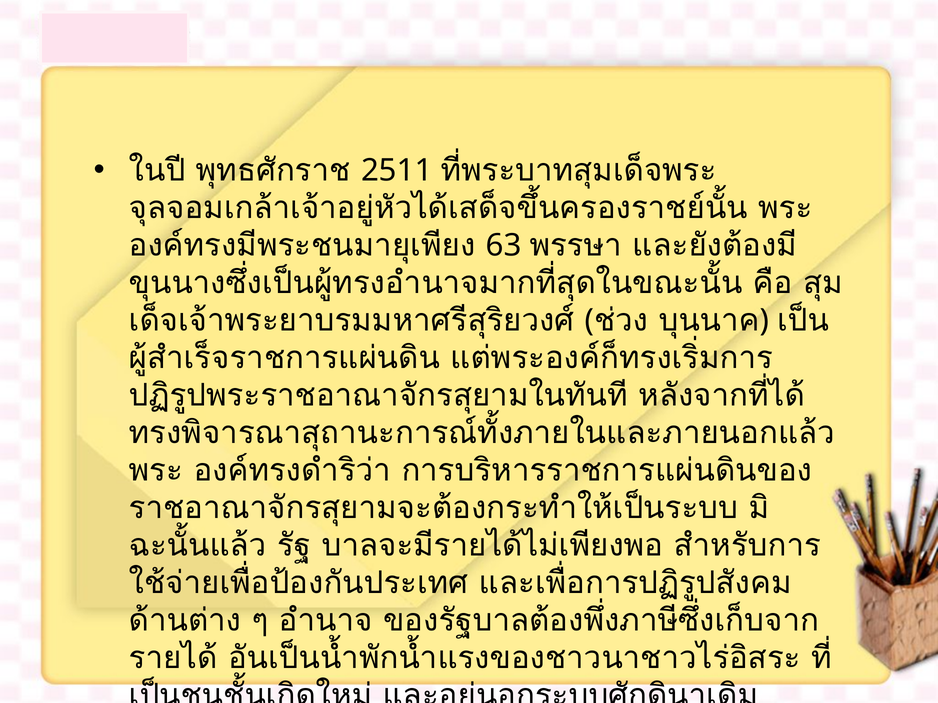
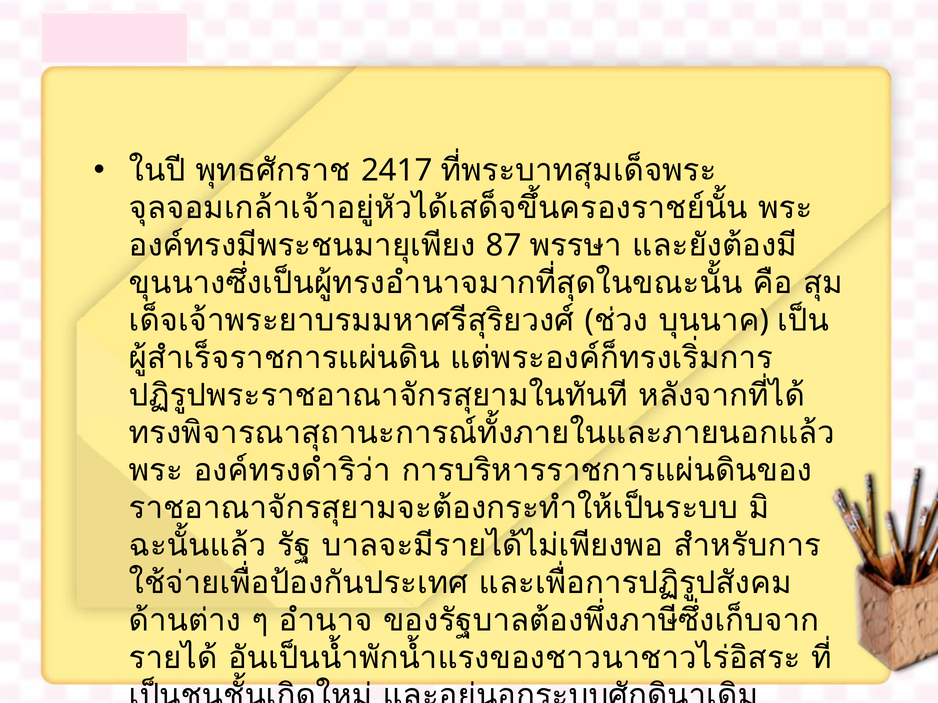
2511: 2511 -> 2417 (397, 171)
63: 63 -> 87 (504, 246)
